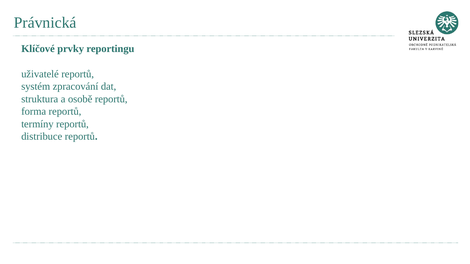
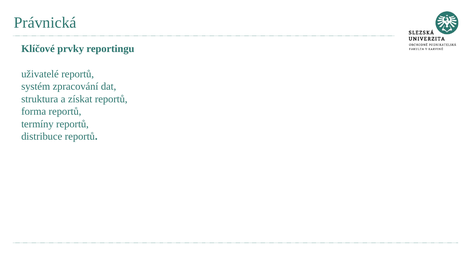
osobě: osobě -> získat (80, 99)
